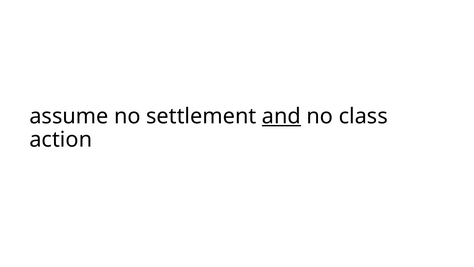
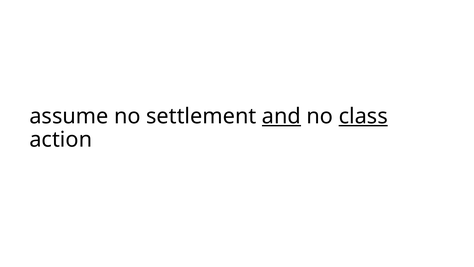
class underline: none -> present (363, 116)
